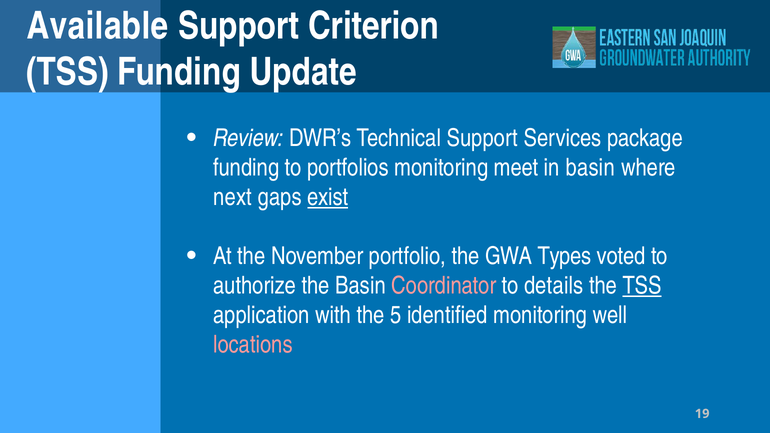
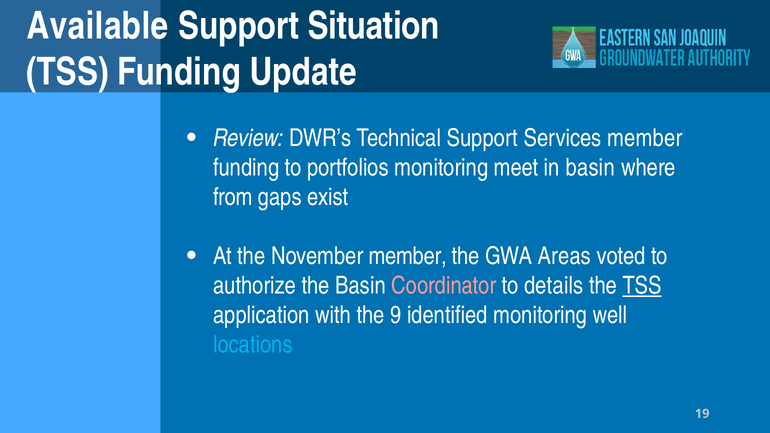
Criterion: Criterion -> Situation (374, 26)
Services package: package -> member (645, 138)
next: next -> from (233, 197)
exist underline: present -> none (328, 197)
November portfolio: portfolio -> member (408, 256)
Types: Types -> Areas (564, 256)
5: 5 -> 9 (396, 315)
locations colour: pink -> light blue (253, 345)
